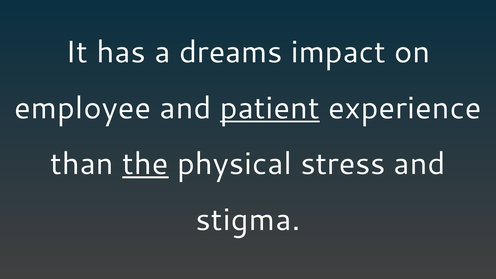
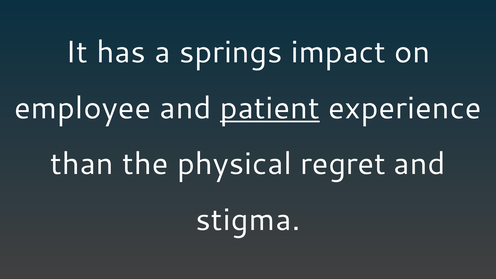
dreams: dreams -> springs (231, 52)
the underline: present -> none (145, 164)
stress: stress -> regret (343, 164)
